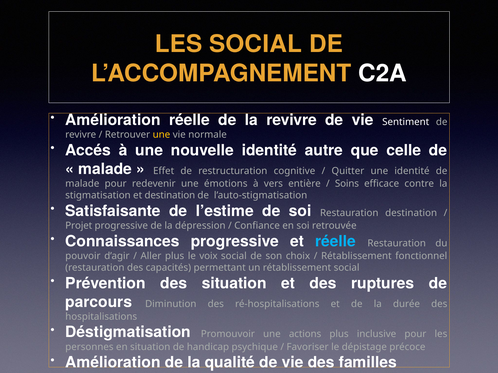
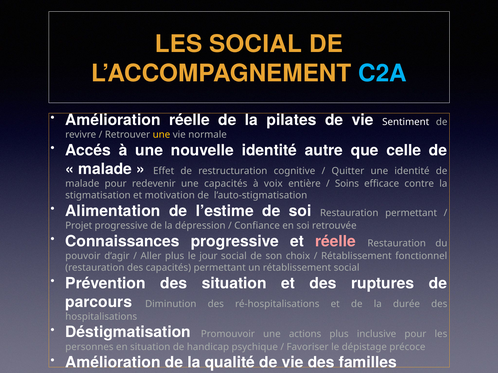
C2A colour: white -> light blue (382, 73)
la revivre: revivre -> pilates (291, 120)
une émotions: émotions -> capacités (226, 184)
vers: vers -> voix (273, 184)
et destination: destination -> motivation (170, 196)
Satisfaisante: Satisfaisante -> Alimentation (113, 211)
Restauration destination: destination -> permettant (411, 213)
réelle colour: light blue -> pink (336, 242)
voix: voix -> jour (208, 256)
